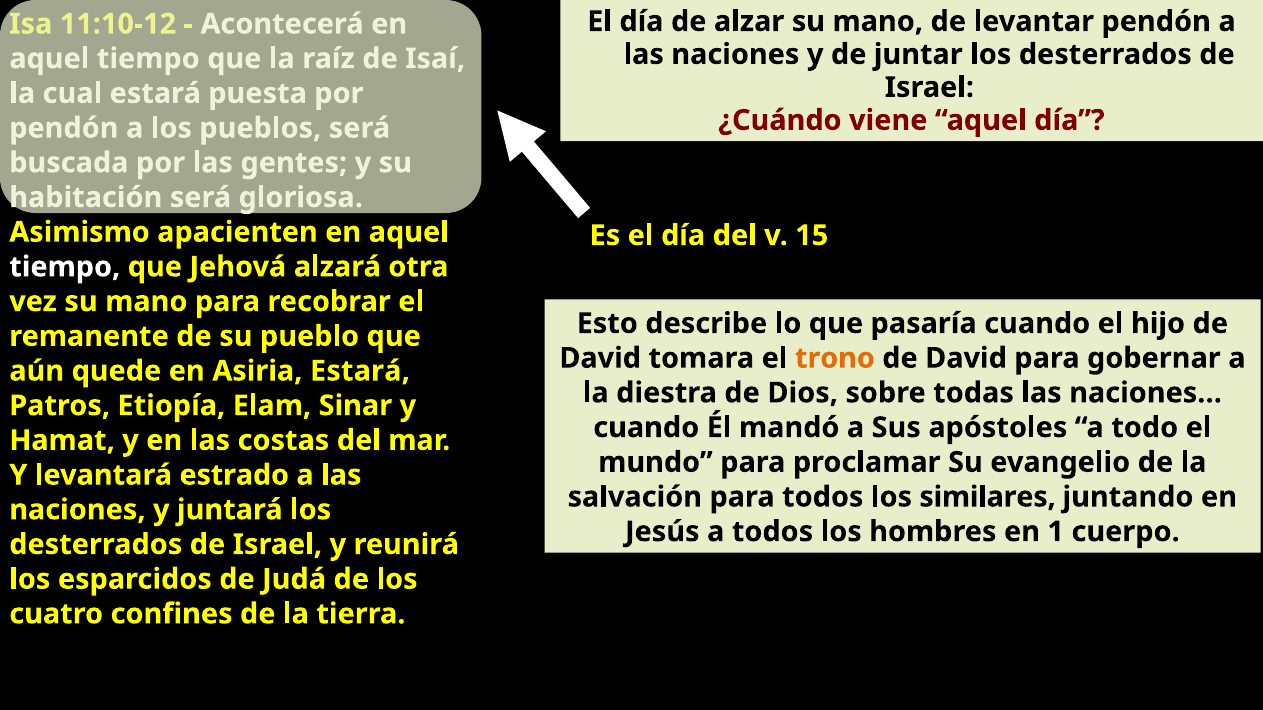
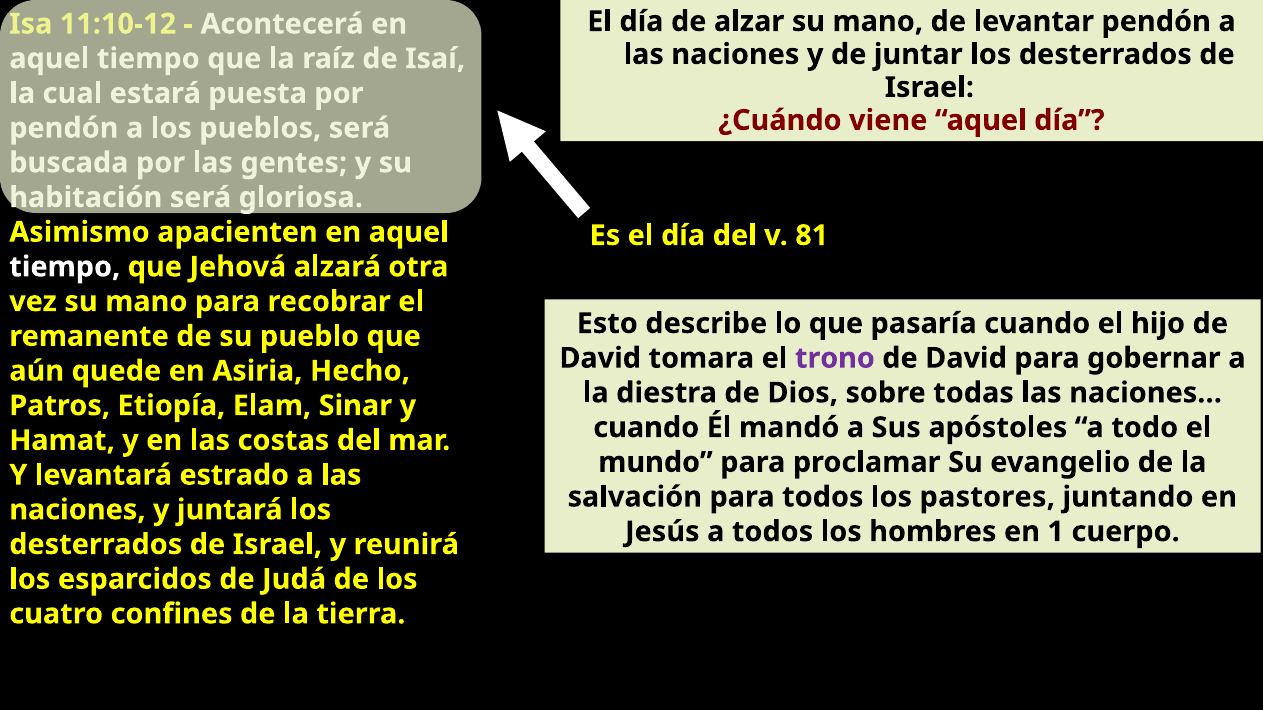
15: 15 -> 81 (812, 236)
trono colour: orange -> purple (835, 358)
Asiria Estará: Estará -> Hecho (360, 371)
similares: similares -> pastores (987, 497)
